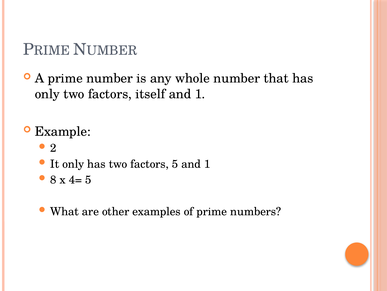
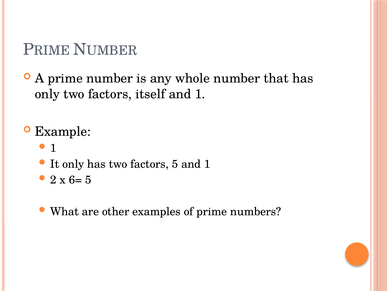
2: 2 -> 1 (53, 148)
8: 8 -> 2 (53, 179)
4=: 4= -> 6= (75, 179)
